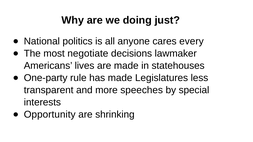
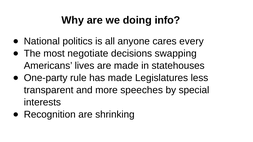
just: just -> info (167, 20)
lawmaker: lawmaker -> swapping (176, 54)
Opportunity: Opportunity -> Recognition (50, 115)
